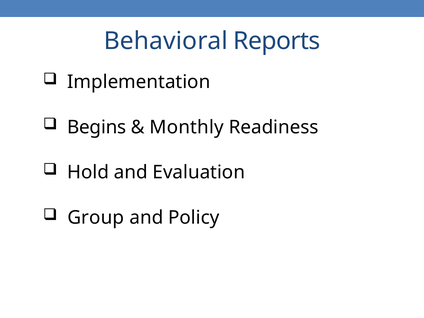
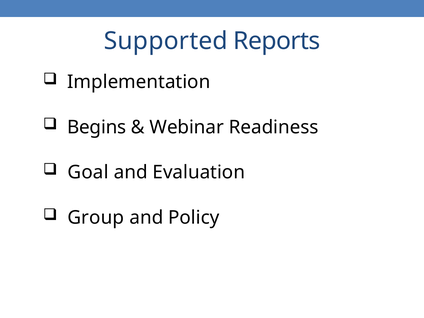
Behavioral: Behavioral -> Supported (166, 41)
Monthly: Monthly -> Webinar (187, 127)
Hold: Hold -> Goal (88, 172)
